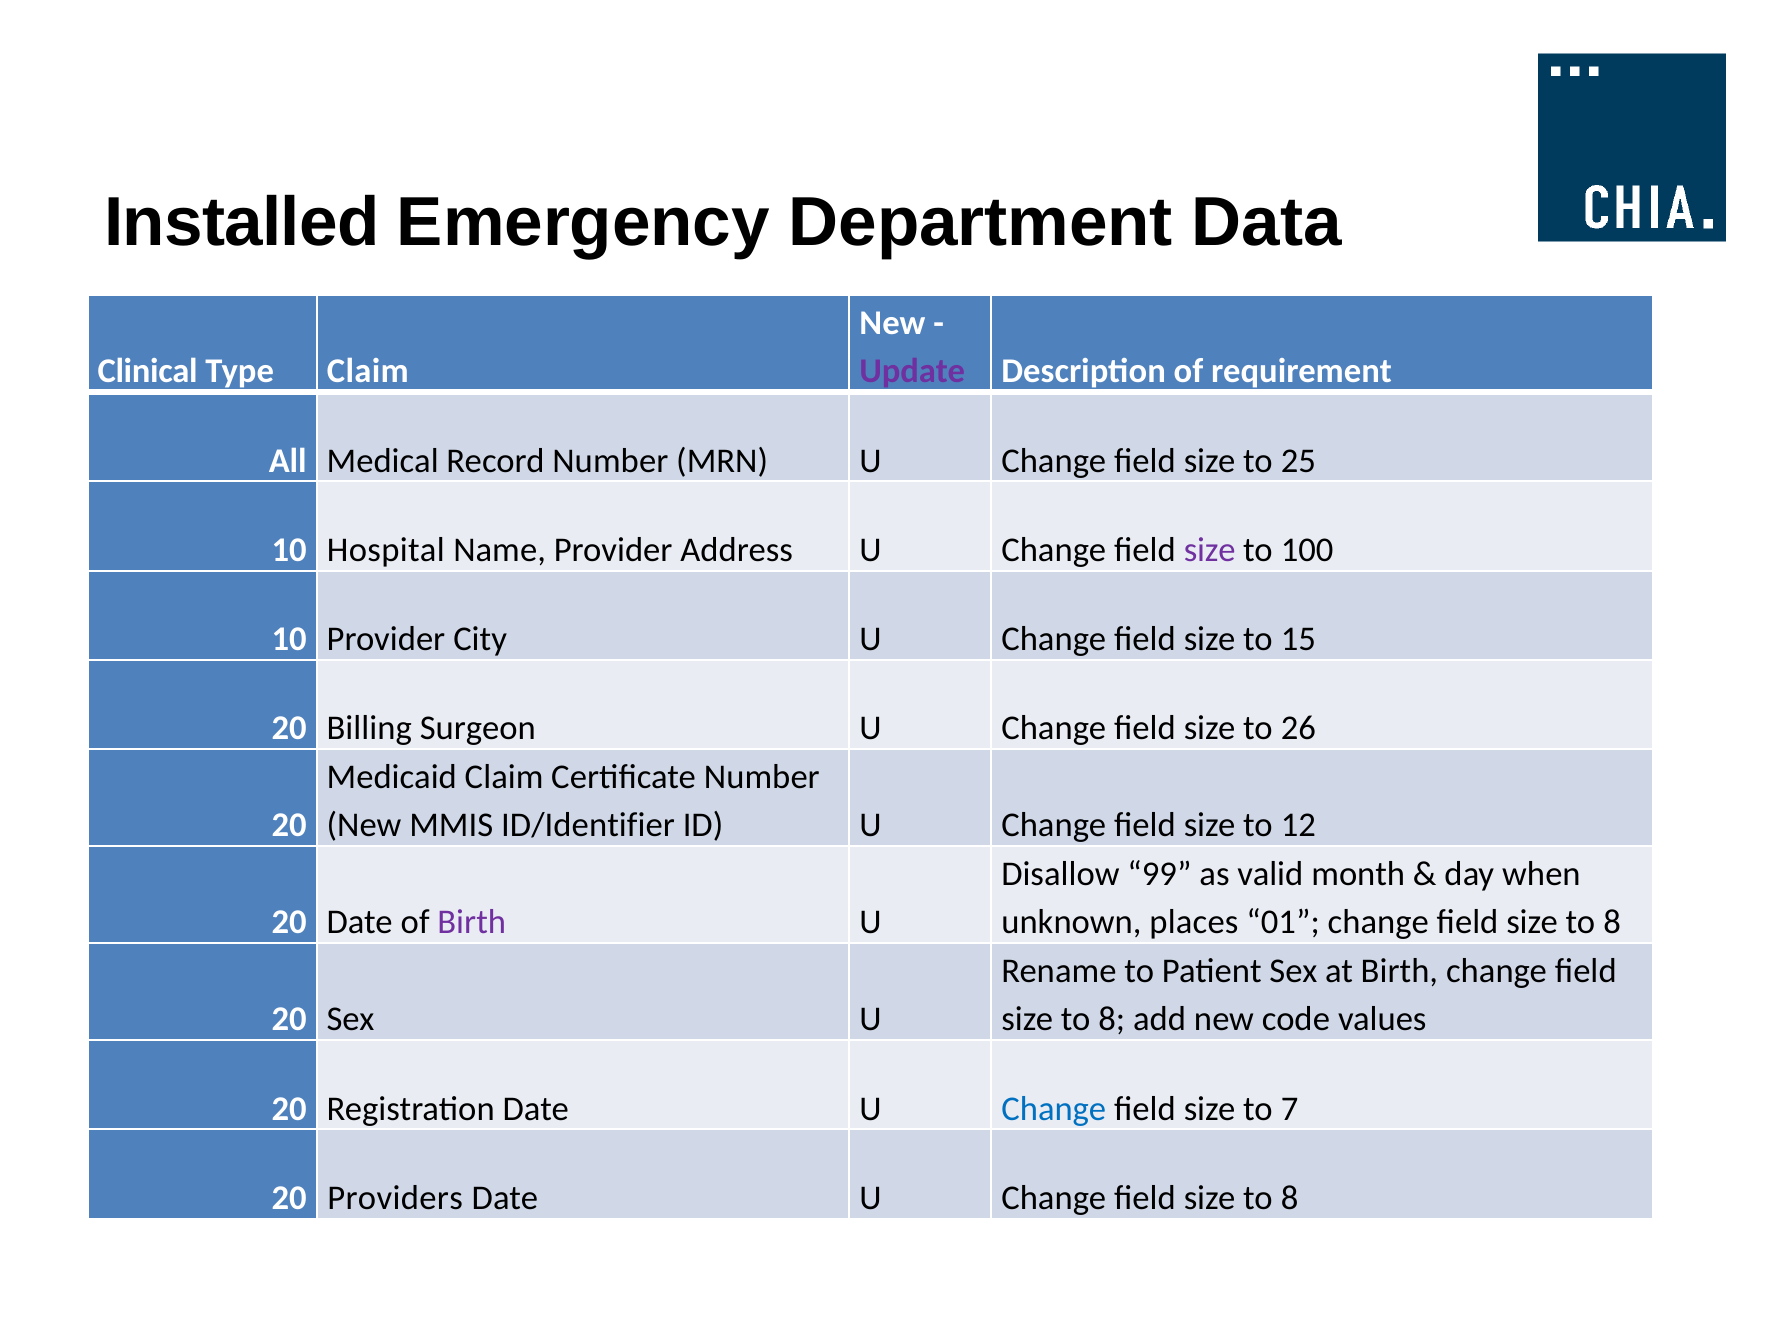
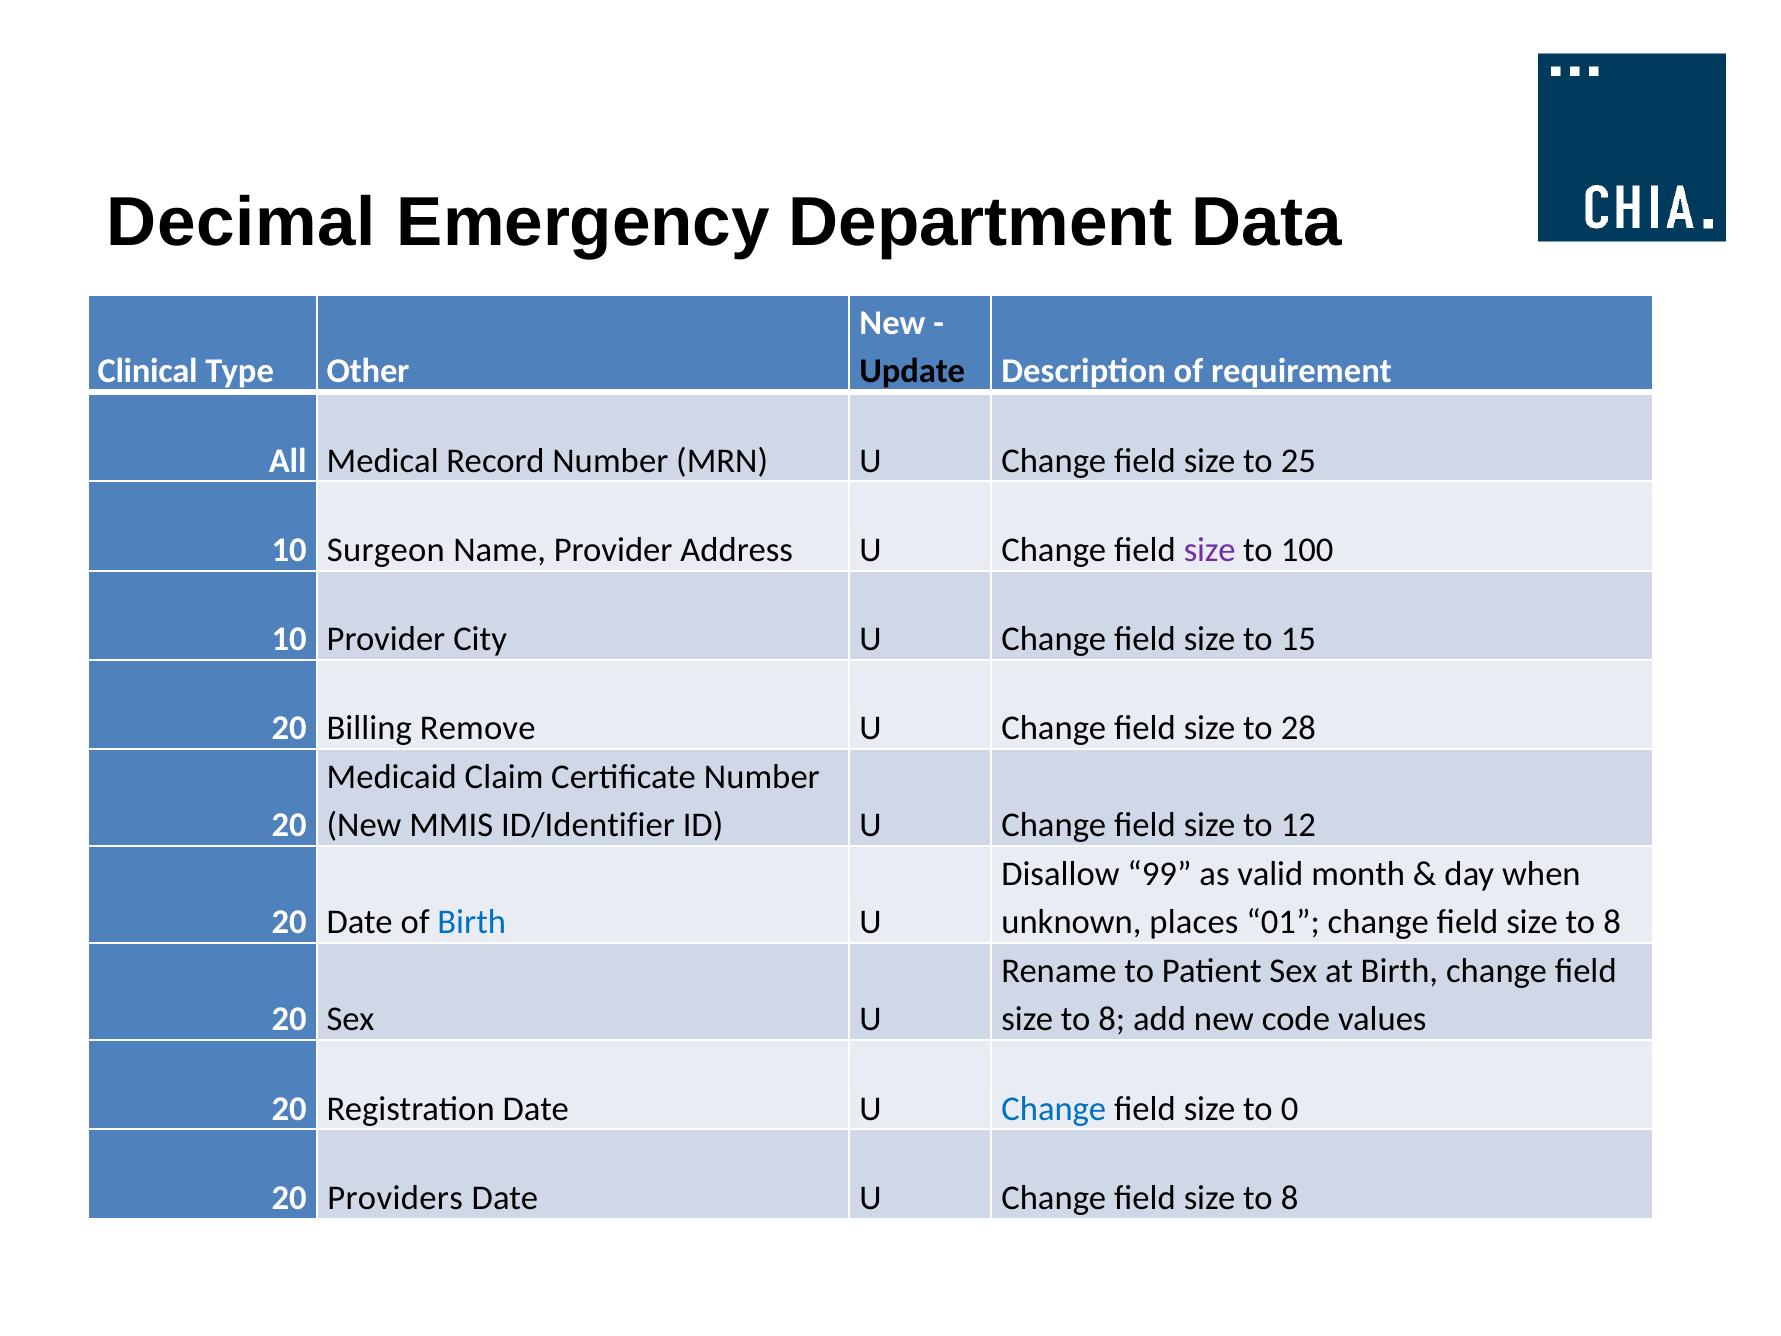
Installed: Installed -> Decimal (241, 223)
Type Claim: Claim -> Other (368, 371)
Update colour: purple -> black (912, 371)
Hospital: Hospital -> Surgeon (386, 550)
Surgeon: Surgeon -> Remove (478, 728)
26: 26 -> 28 (1298, 728)
Birth colour: purple -> blue (472, 922)
7: 7 -> 0 (1290, 1109)
